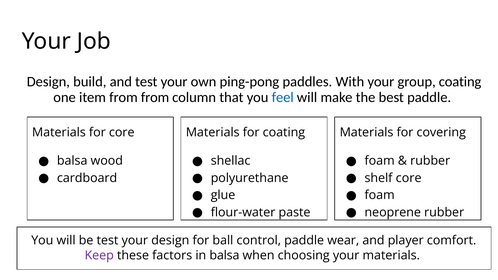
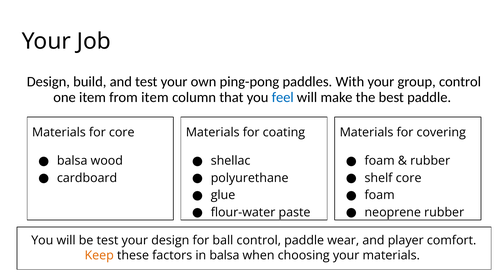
group coating: coating -> control (460, 82)
from from: from -> item (155, 97)
Keep colour: purple -> orange (99, 255)
